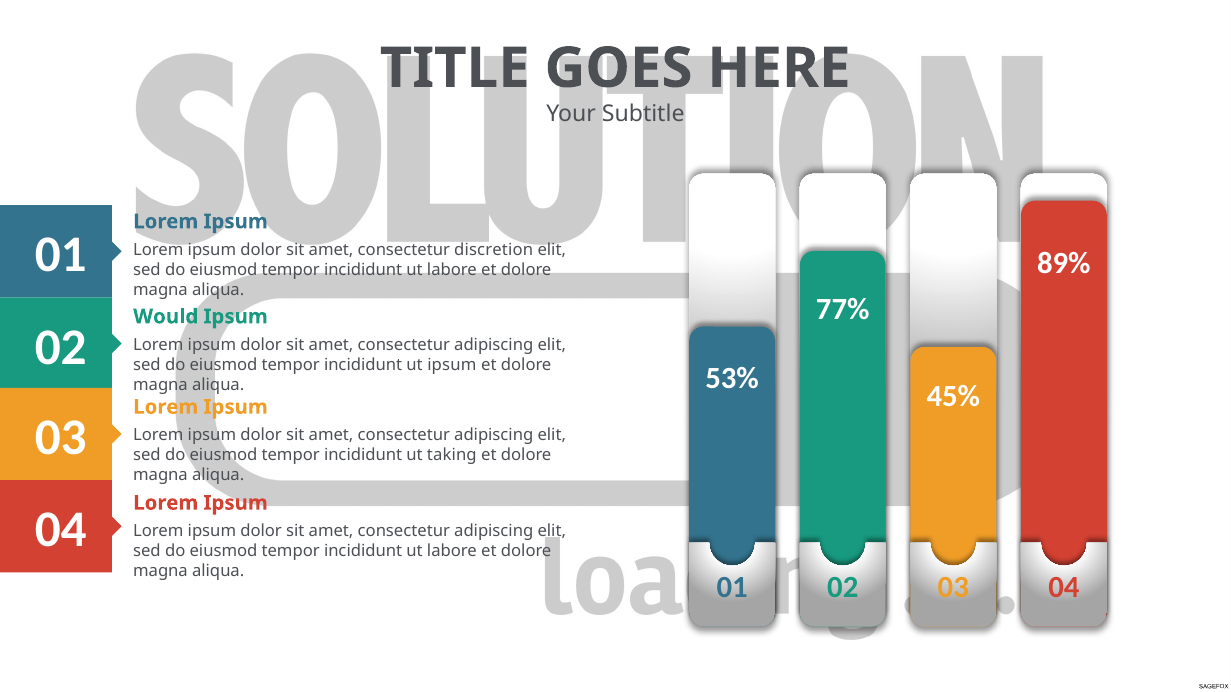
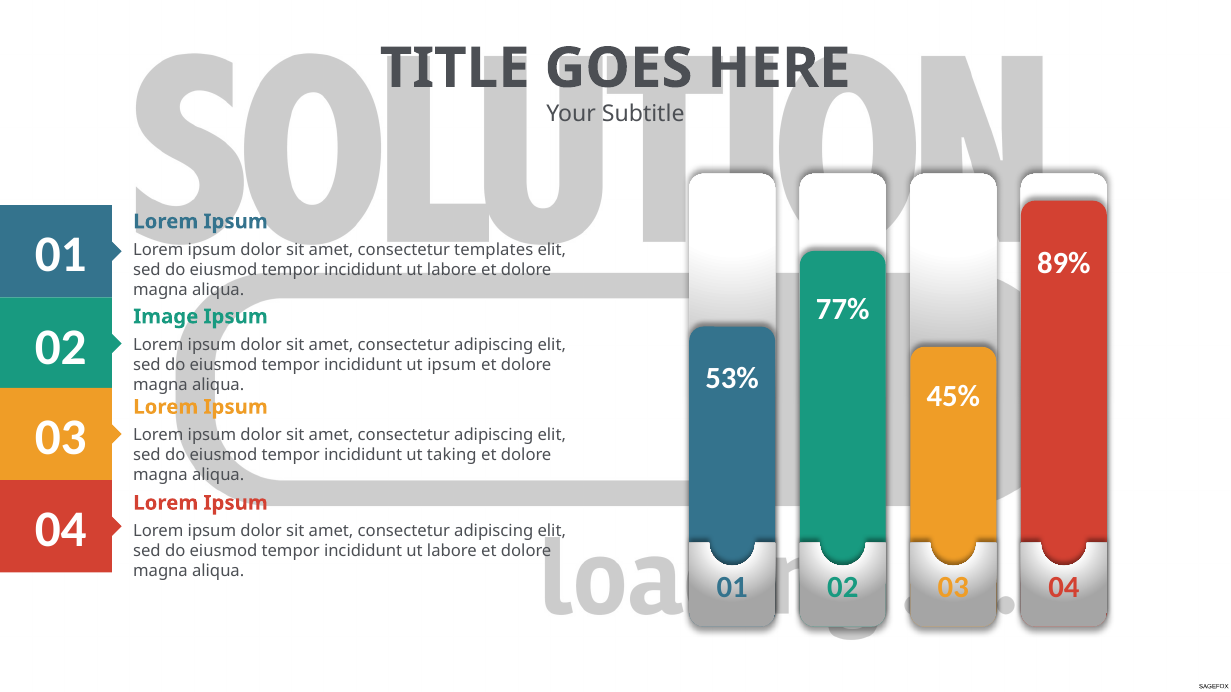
discretion: discretion -> templates (494, 250)
Would: Would -> Image (166, 317)
